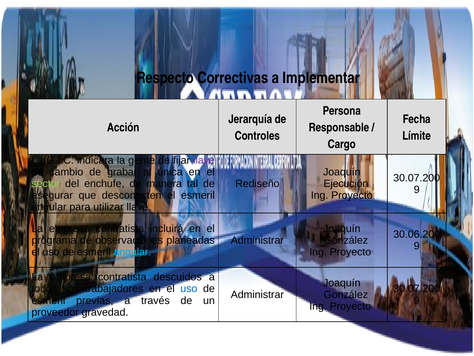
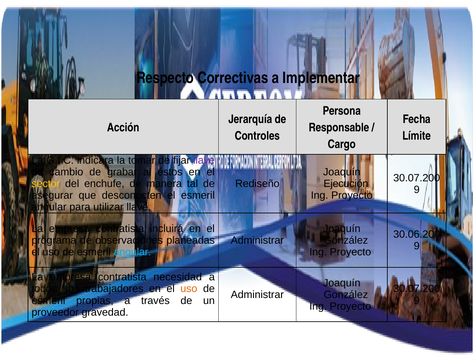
gente: gente -> tomar (142, 160)
única: única -> éstos (170, 172)
sector colour: light green -> yellow (46, 183)
descuidos: descuidos -> necesidad (178, 277)
uso colour: blue -> orange (189, 288)
previas: previas -> propias (95, 300)
